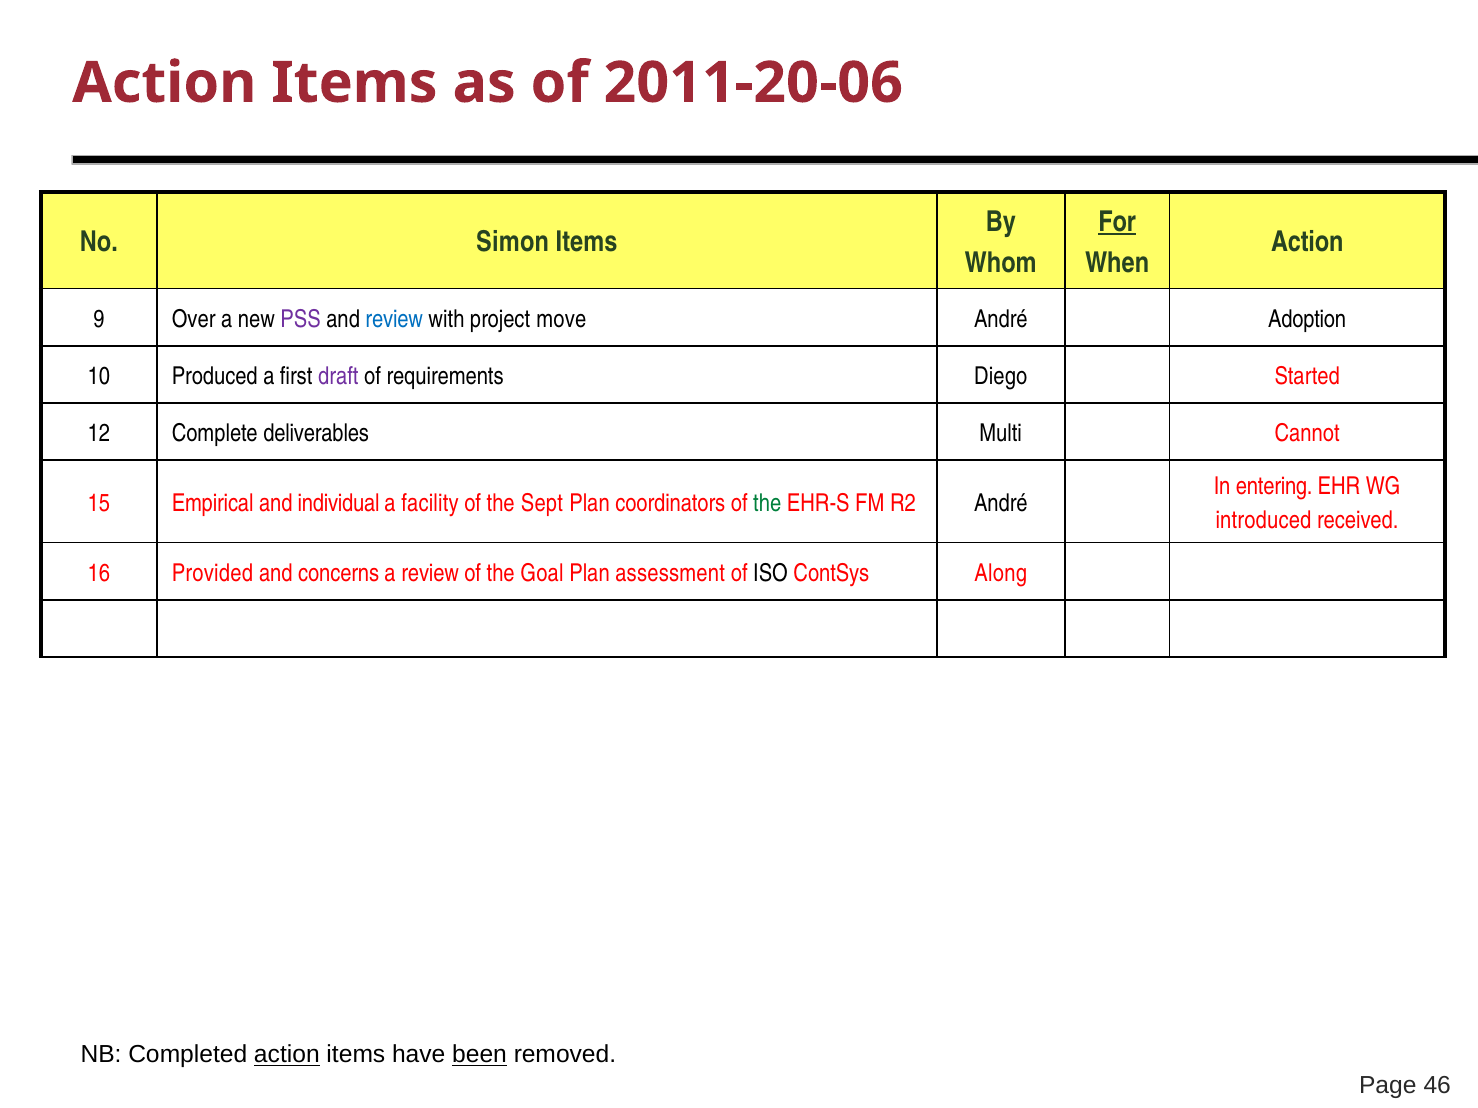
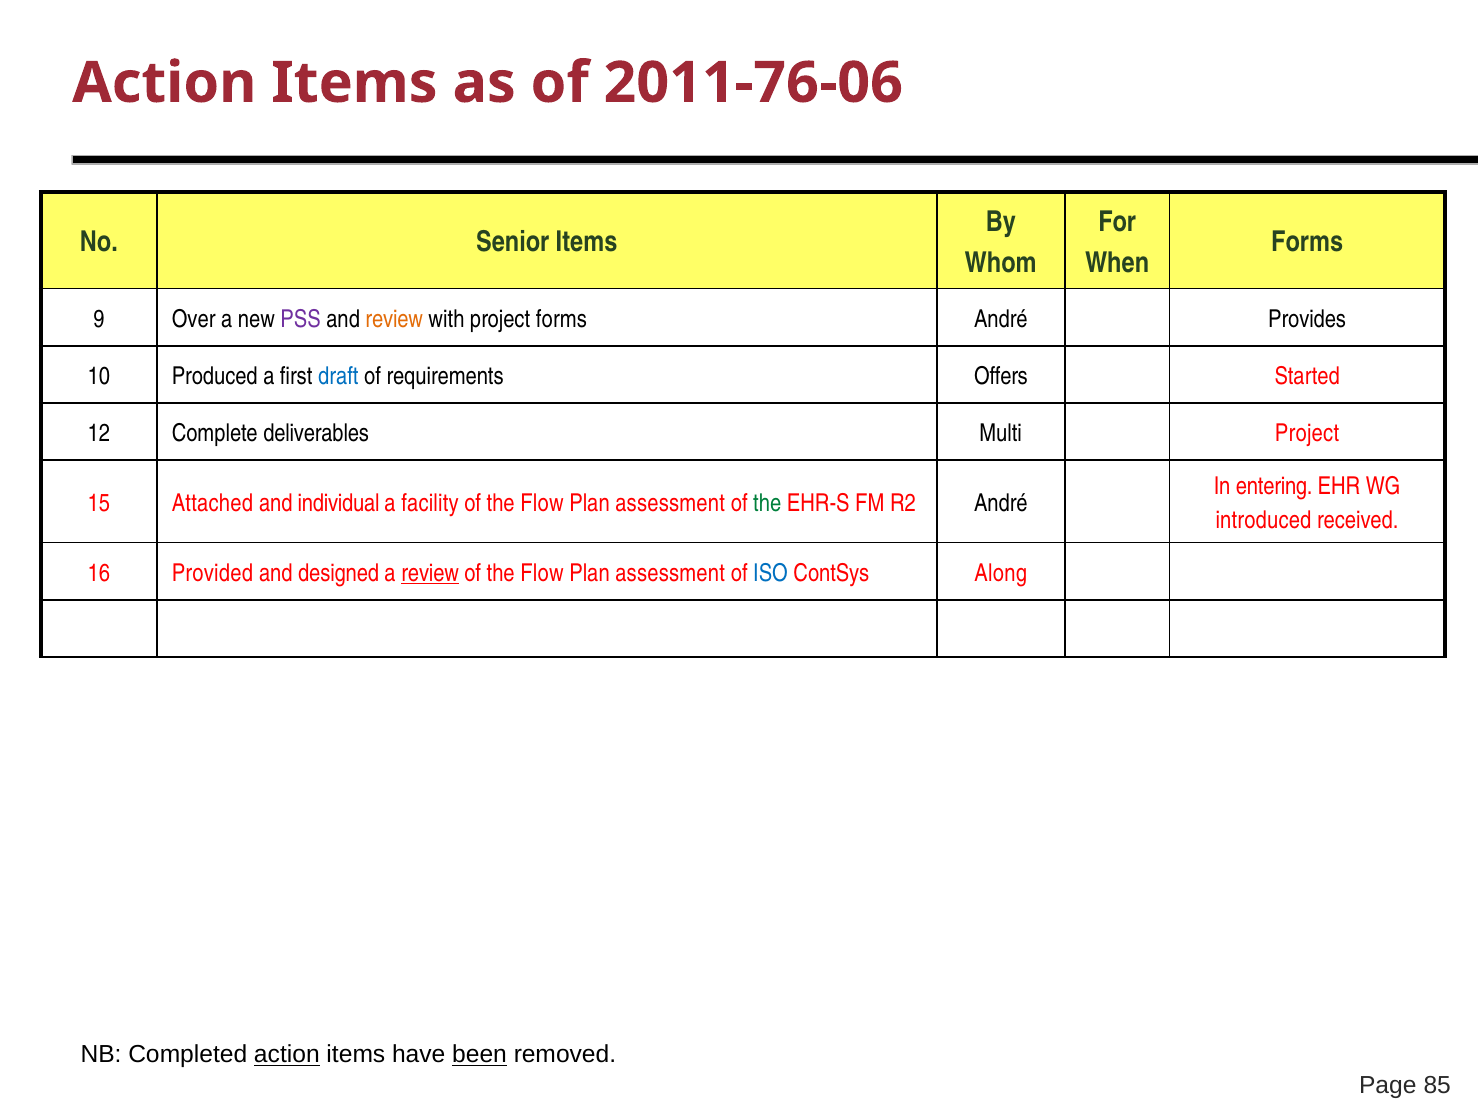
2011-20-06: 2011-20-06 -> 2011-76-06 (753, 83)
For underline: present -> none (1117, 222)
Simon: Simon -> Senior (513, 242)
Action: Action -> Forms (1307, 242)
review colour: blue -> orange (394, 319)
project move: move -> forms (561, 319)
Adoption: Adoption -> Provides (1307, 319)
draft colour: purple -> blue (338, 376)
Diego: Diego -> Offers (1001, 376)
Multi Cannot: Cannot -> Project (1307, 434)
Empirical: Empirical -> Attached (212, 503)
Sept: Sept -> Flow (542, 503)
coordinators: coordinators -> assessment (670, 503)
concerns: concerns -> designed (339, 573)
review underline: none -> present (430, 573)
Goal: Goal -> Flow (542, 573)
ISO colour: black -> blue (771, 573)
46: 46 -> 85 (1437, 1086)
